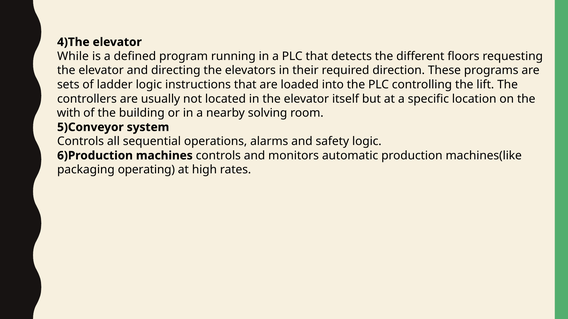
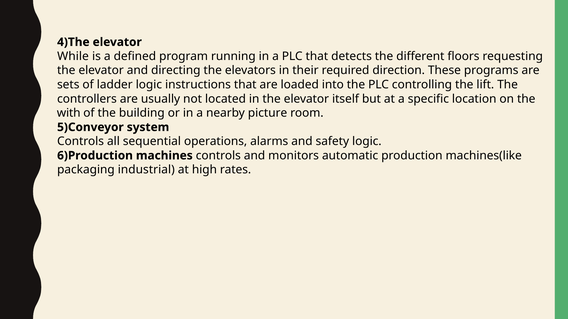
solving: solving -> picture (268, 113)
operating: operating -> industrial (146, 170)
